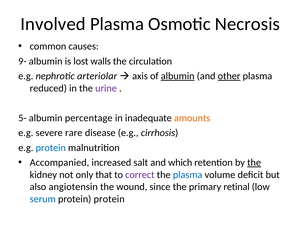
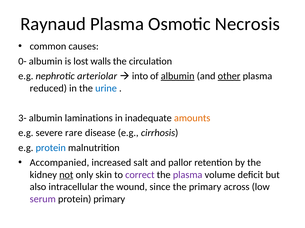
Involved: Involved -> Raynaud (53, 24)
9-: 9- -> 0- (22, 61)
axis: axis -> into (140, 76)
urine colour: purple -> blue (106, 88)
5-: 5- -> 3- (22, 118)
percentage: percentage -> laminations (89, 118)
which: which -> pallor (180, 163)
the underline: present -> none (254, 163)
not underline: none -> present (66, 175)
that: that -> skin (104, 175)
plasma colour: blue -> purple (188, 175)
angiotensin: angiotensin -> intracellular (73, 187)
retinal: retinal -> across (237, 187)
serum colour: blue -> purple (43, 200)
protein protein: protein -> primary (109, 200)
